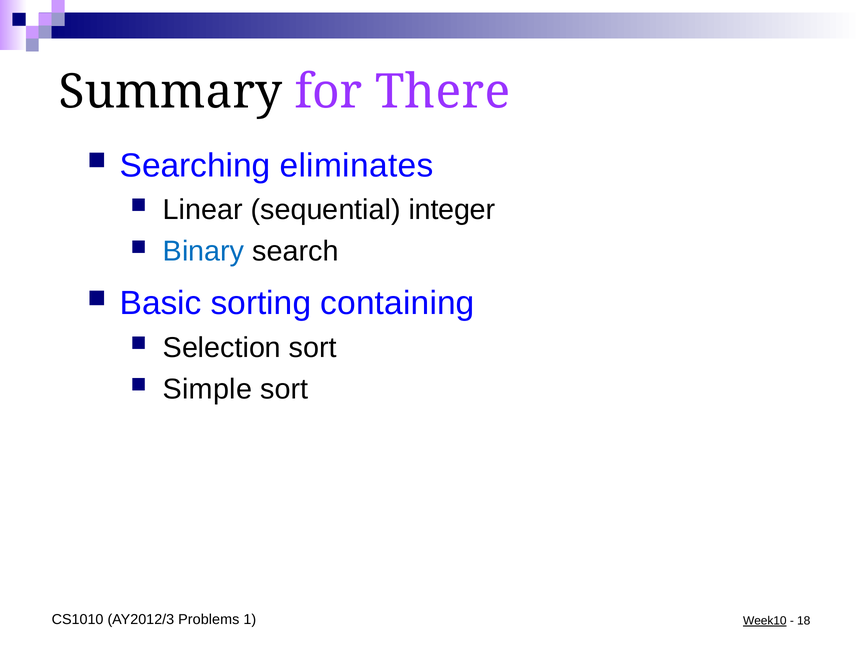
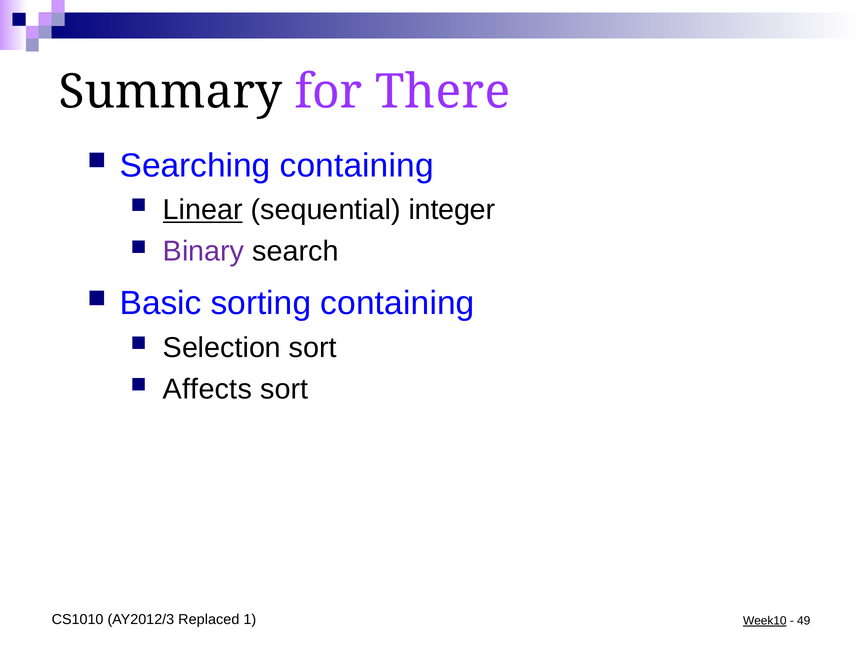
Searching eliminates: eliminates -> containing (357, 166)
Linear underline: none -> present (203, 210)
Binary colour: blue -> purple (204, 252)
Simple: Simple -> Affects (207, 390)
Problems: Problems -> Replaced (209, 620)
18: 18 -> 49 (804, 621)
